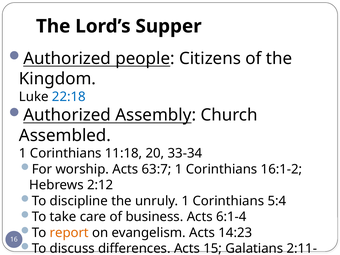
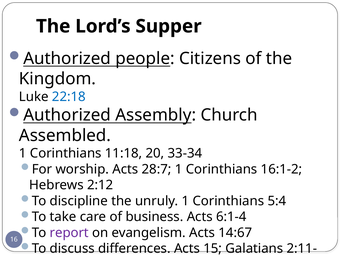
63:7: 63:7 -> 28:7 (157, 169)
report colour: orange -> purple (69, 233)
14:23: 14:23 -> 14:67 (235, 233)
